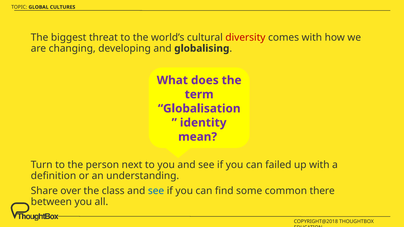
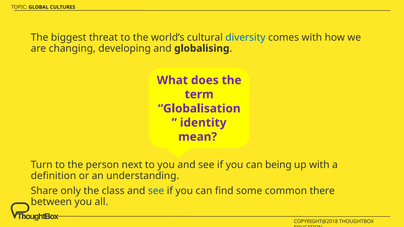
diversity colour: red -> blue (245, 38)
failed: failed -> being (278, 165)
over: over -> only (71, 191)
